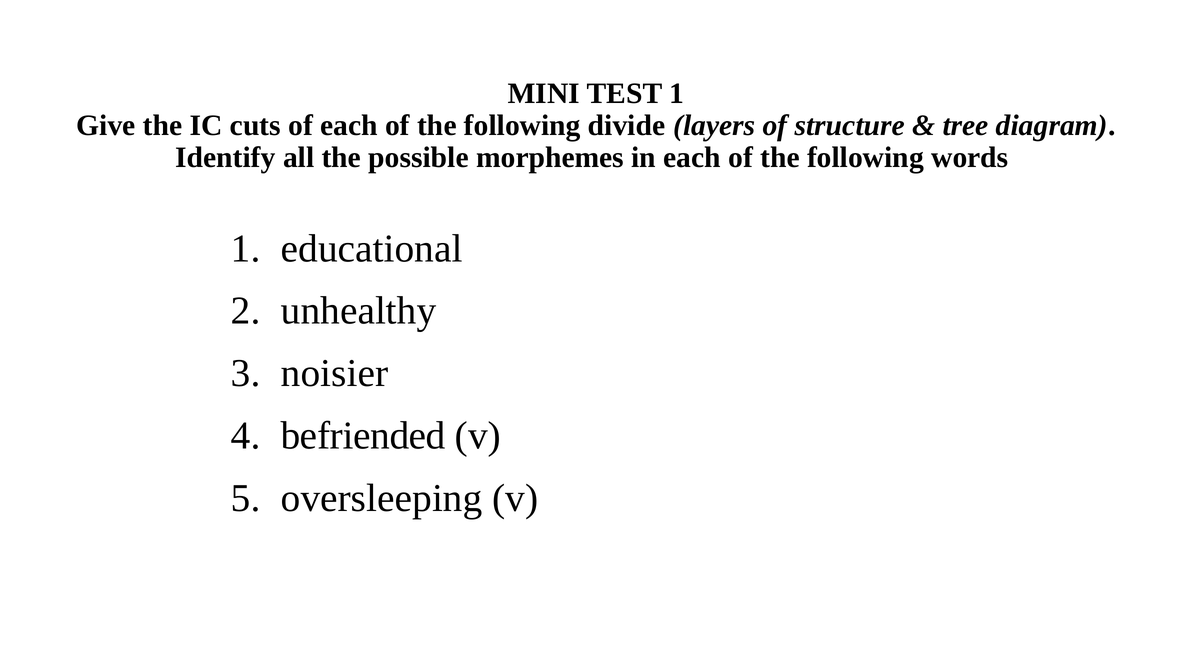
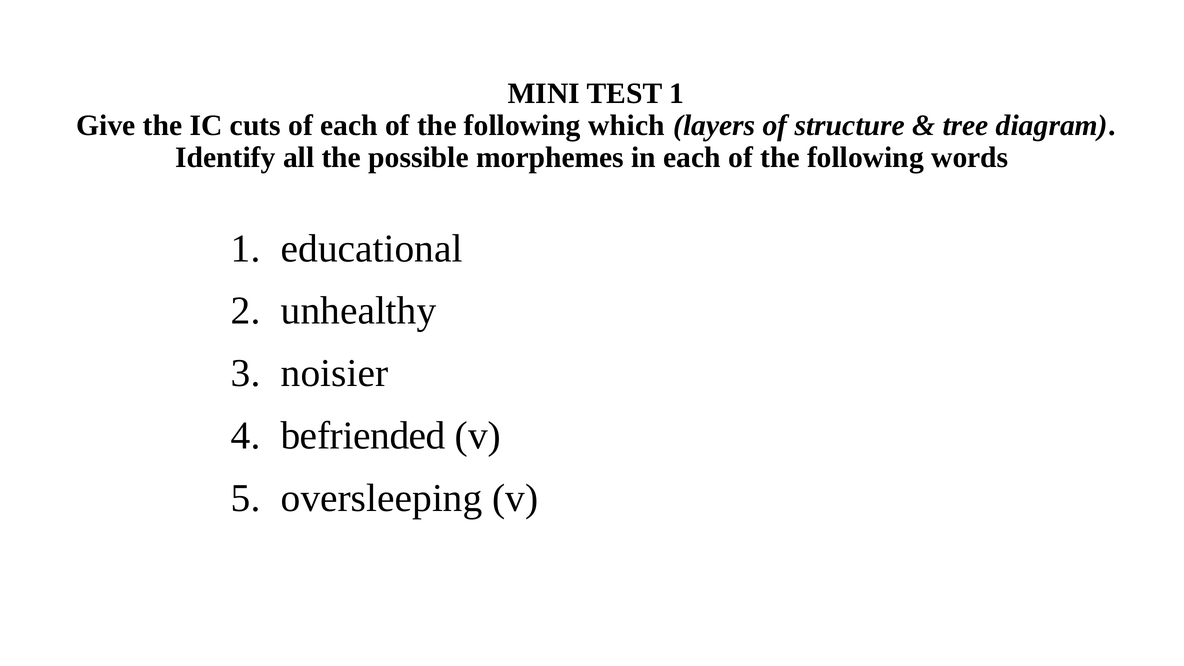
divide: divide -> which (626, 125)
